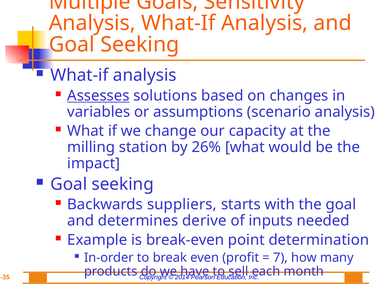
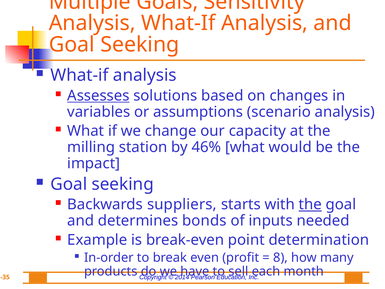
26%: 26% -> 46% (206, 147)
the underline: none -> present (310, 204)
derive: derive -> bonds (204, 221)
7: 7 -> 8 (280, 257)
